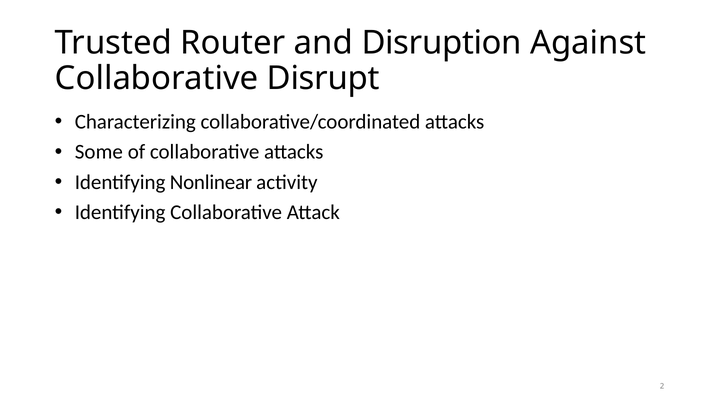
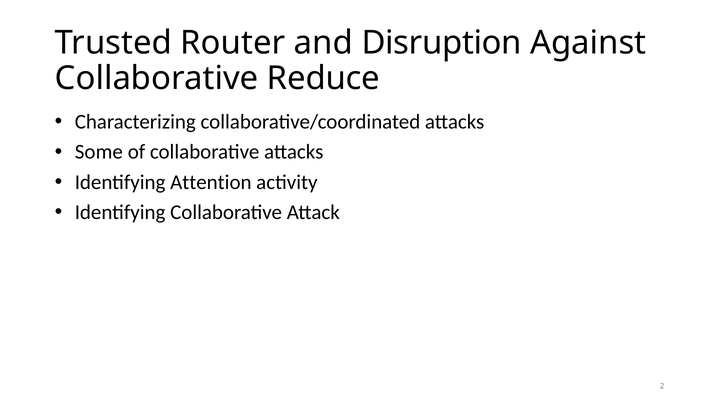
Disrupt: Disrupt -> Reduce (323, 78)
Nonlinear: Nonlinear -> Attention (211, 182)
